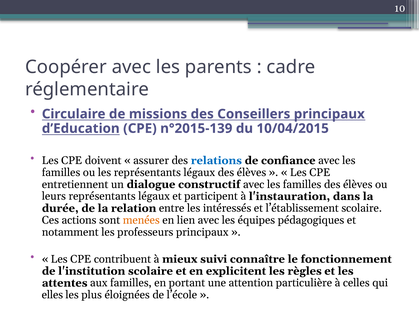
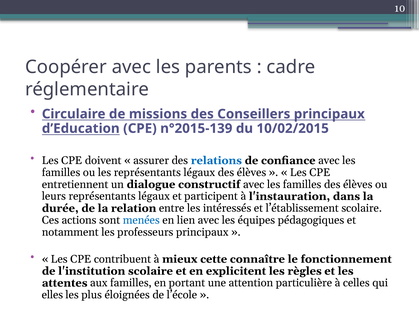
10/04/2015: 10/04/2015 -> 10/02/2015 (293, 129)
menées colour: orange -> blue (141, 220)
suivi: suivi -> cette (214, 259)
